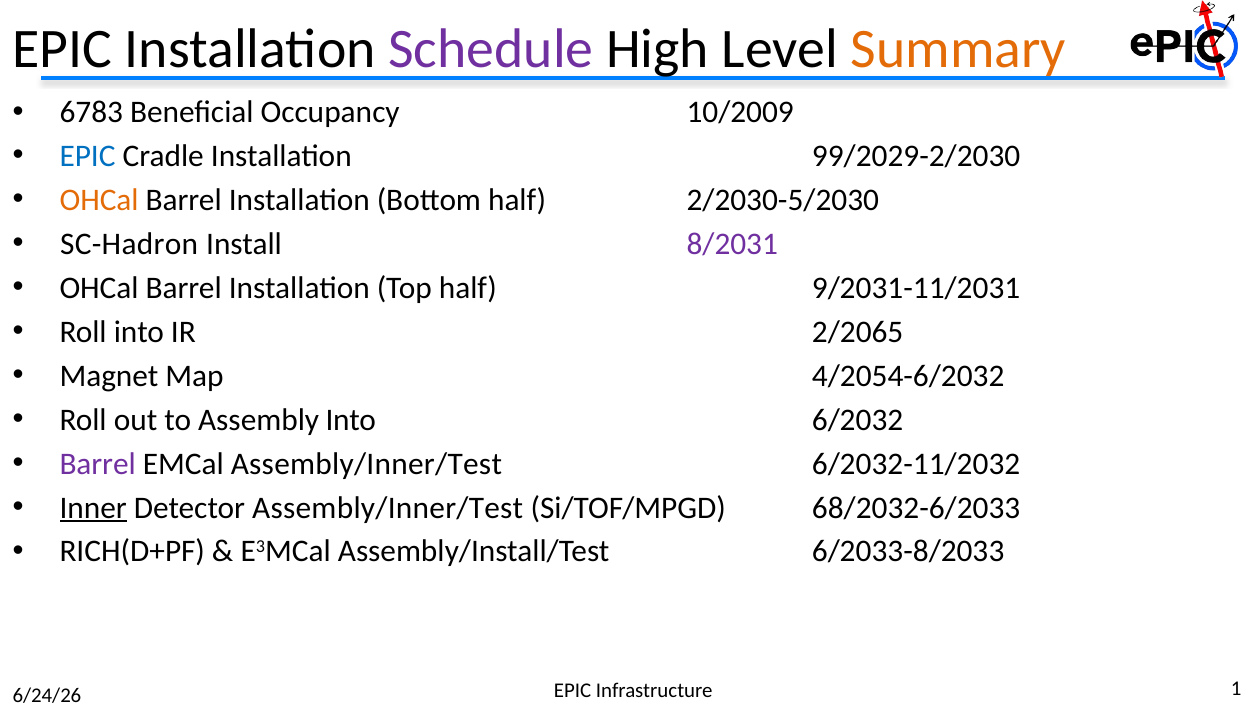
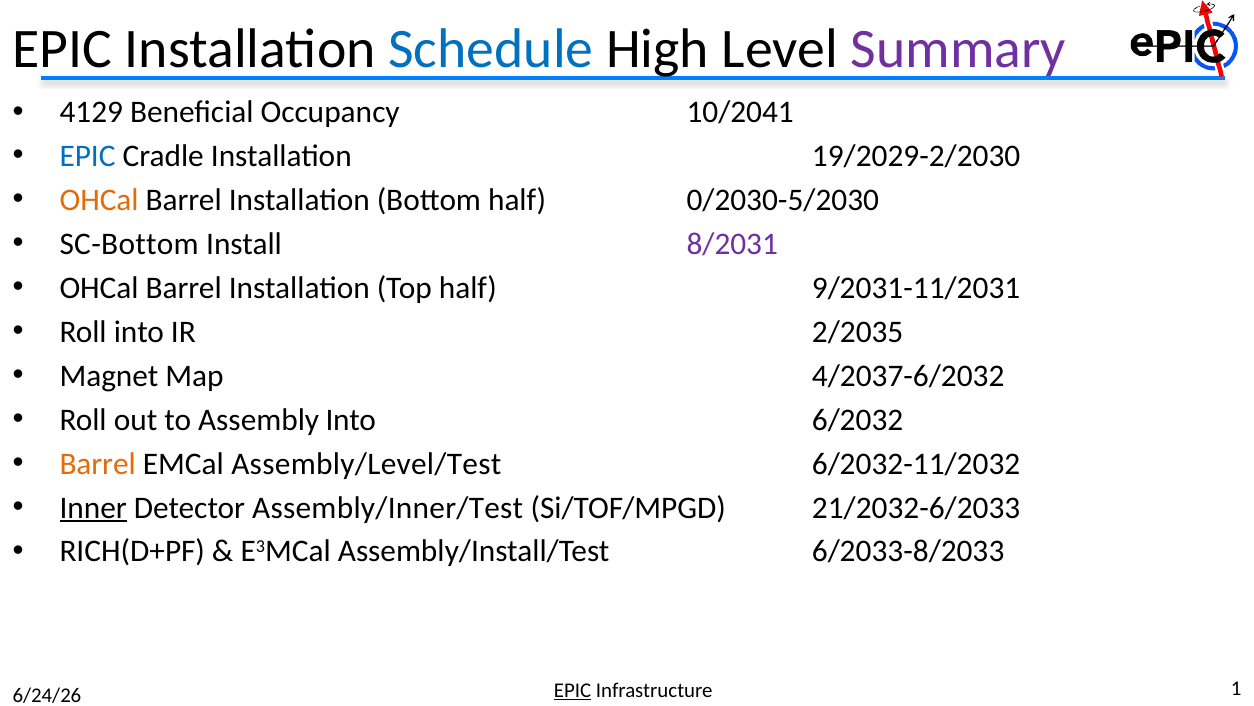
Schedule colour: purple -> blue (491, 49)
Summary colour: orange -> purple (958, 49)
6783: 6783 -> 4129 (91, 112)
10/2009: 10/2009 -> 10/2041 (740, 112)
99/2029-2/2030: 99/2029-2/2030 -> 19/2029-2/2030 (916, 156)
2/2030-5/2030: 2/2030-5/2030 -> 0/2030-5/2030 (783, 200)
SC-Hadron: SC-Hadron -> SC-Bottom (129, 244)
2/2065: 2/2065 -> 2/2035 (858, 332)
4/2054-6/2032: 4/2054-6/2032 -> 4/2037-6/2032 (908, 376)
Barrel colour: purple -> orange (98, 463)
EMCal Assembly/Inner/Test: Assembly/Inner/Test -> Assembly/Level/Test (366, 463)
68/2032-6/2033: 68/2032-6/2033 -> 21/2032-6/2033 (916, 507)
EPIC underline: none -> present (573, 690)
